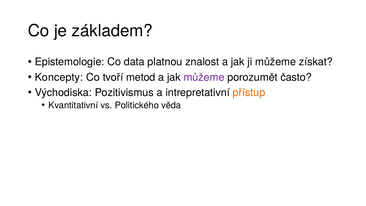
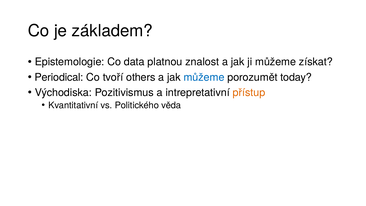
Koncepty: Koncepty -> Periodical (59, 77)
metod: metod -> others (141, 77)
můžeme colour: purple -> blue (204, 77)
často: často -> today (296, 77)
